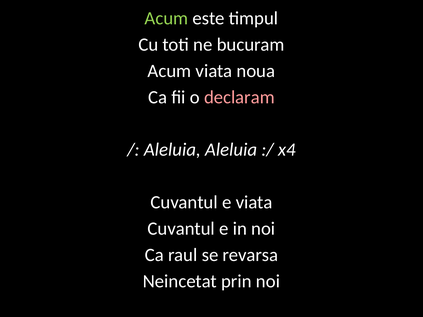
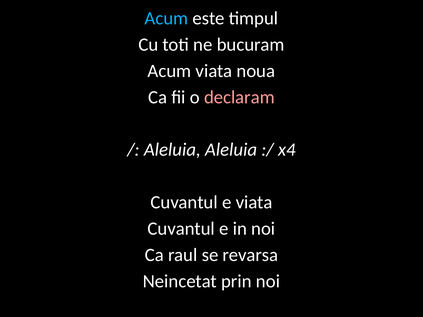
Acum colour: light green -> light blue (166, 18)
